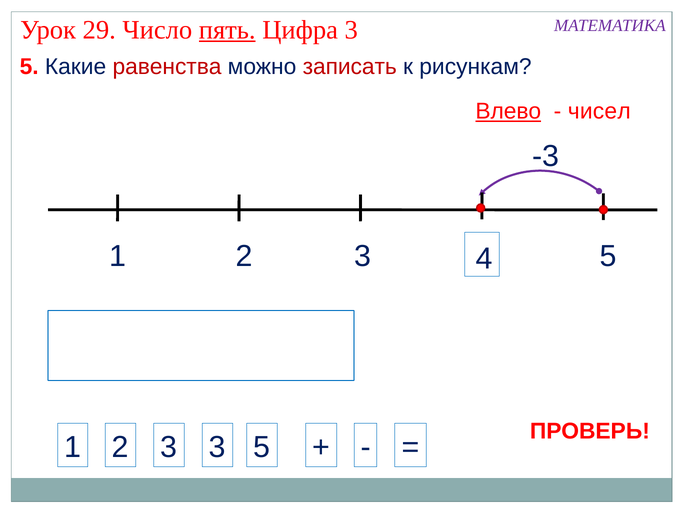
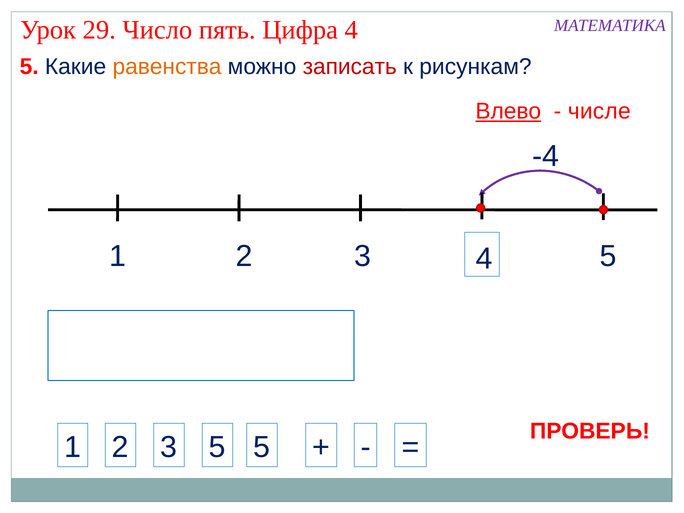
пять underline: present -> none (227, 30)
Цифра 3: 3 -> 4 (351, 30)
равенства colour: red -> orange (167, 66)
чисел: чисел -> числе (599, 111)
-3: -3 -> -4 (546, 156)
3 3: 3 -> 5 (217, 447)
